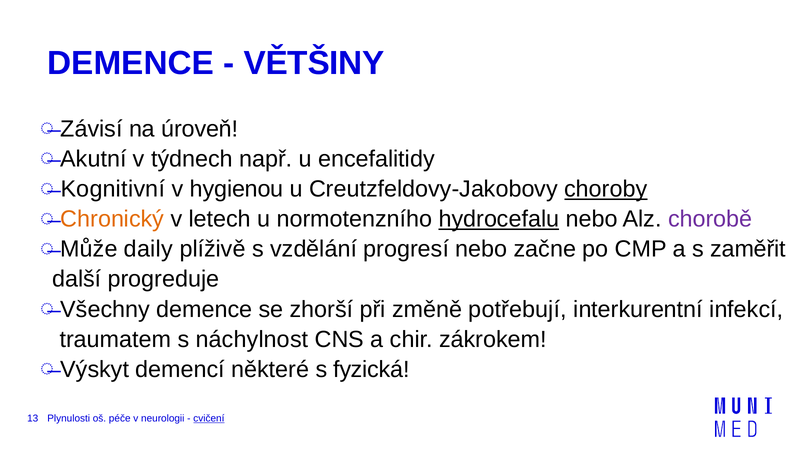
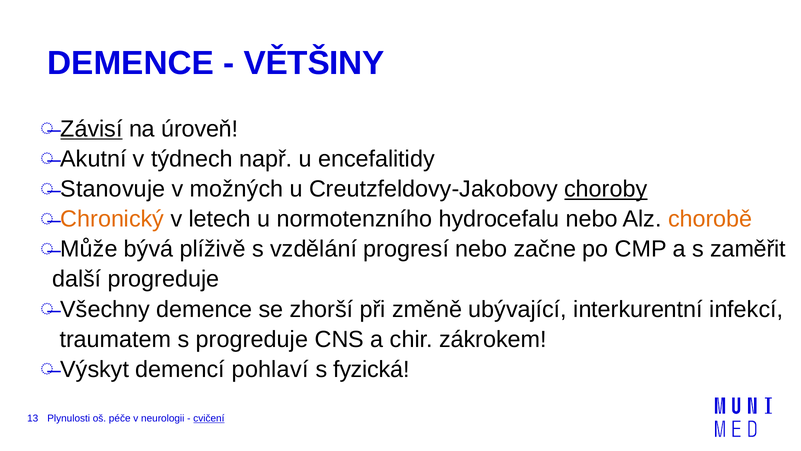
Závisí underline: none -> present (92, 129)
Kognitivní: Kognitivní -> Stanovuje (113, 189)
hygienou: hygienou -> možných (237, 189)
hydrocefalu underline: present -> none (499, 219)
chorobě colour: purple -> orange (710, 219)
daily: daily -> bývá (149, 249)
potřebují: potřebují -> ubývající (518, 309)
s náchylnost: náchylnost -> progreduje (252, 339)
některé: některé -> pohlaví (270, 369)
